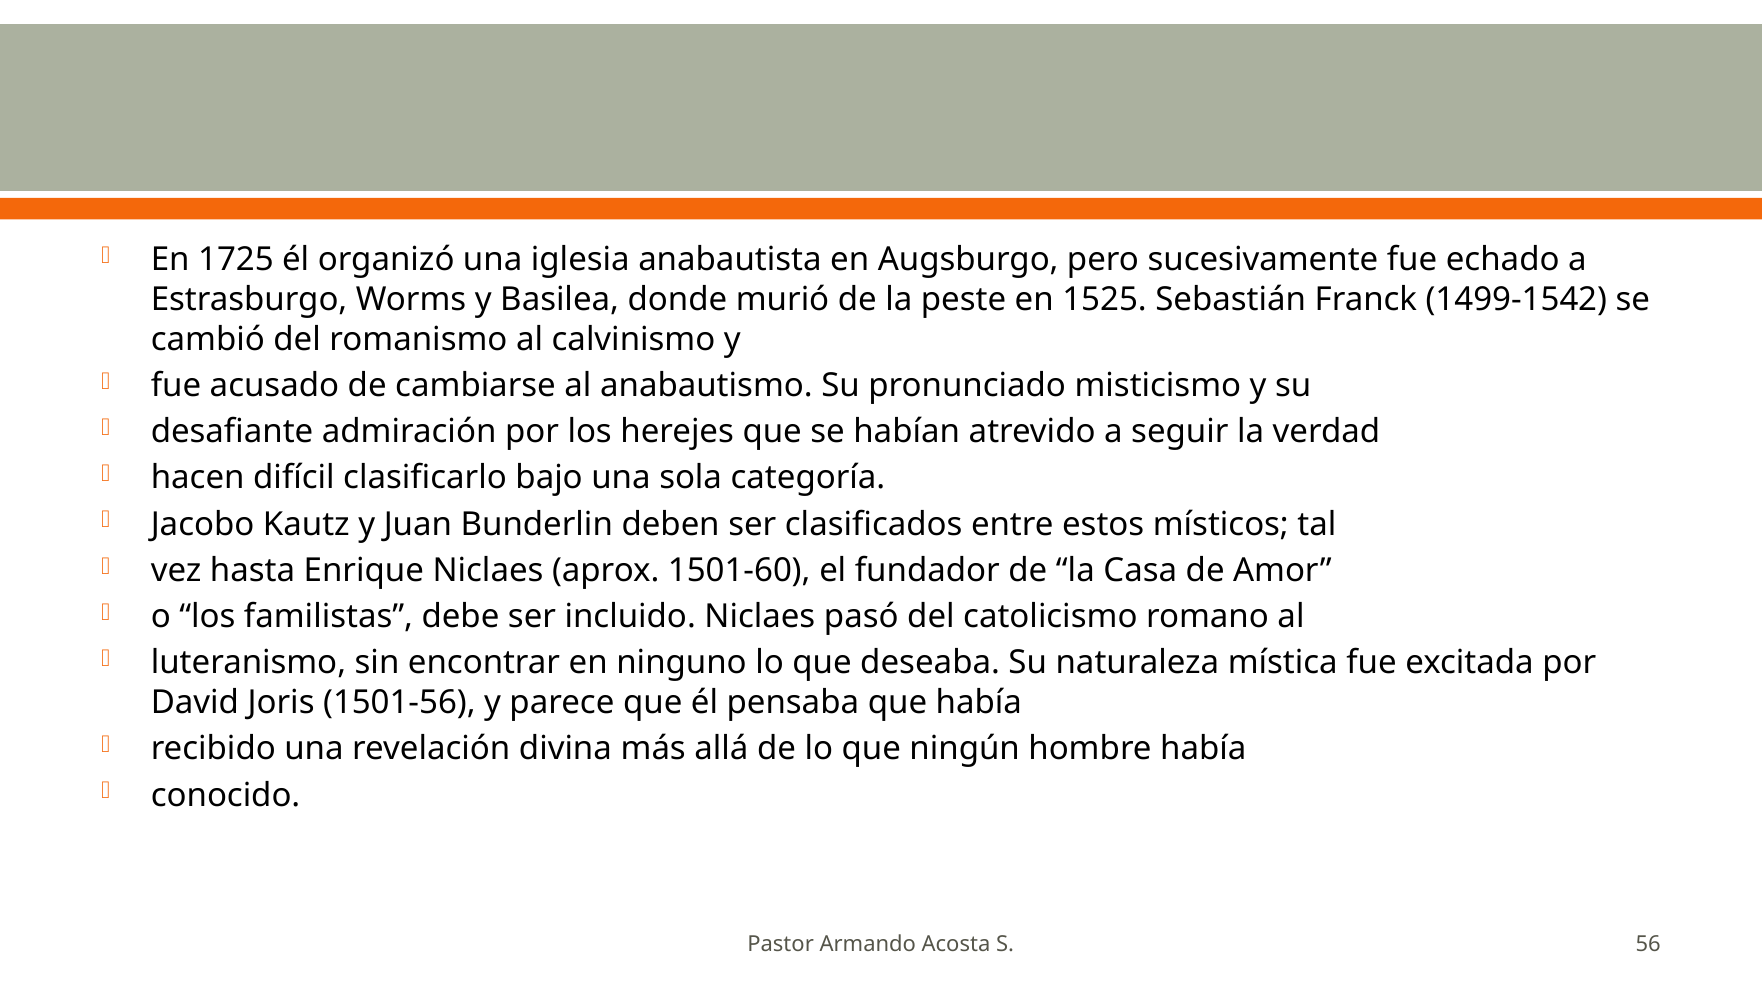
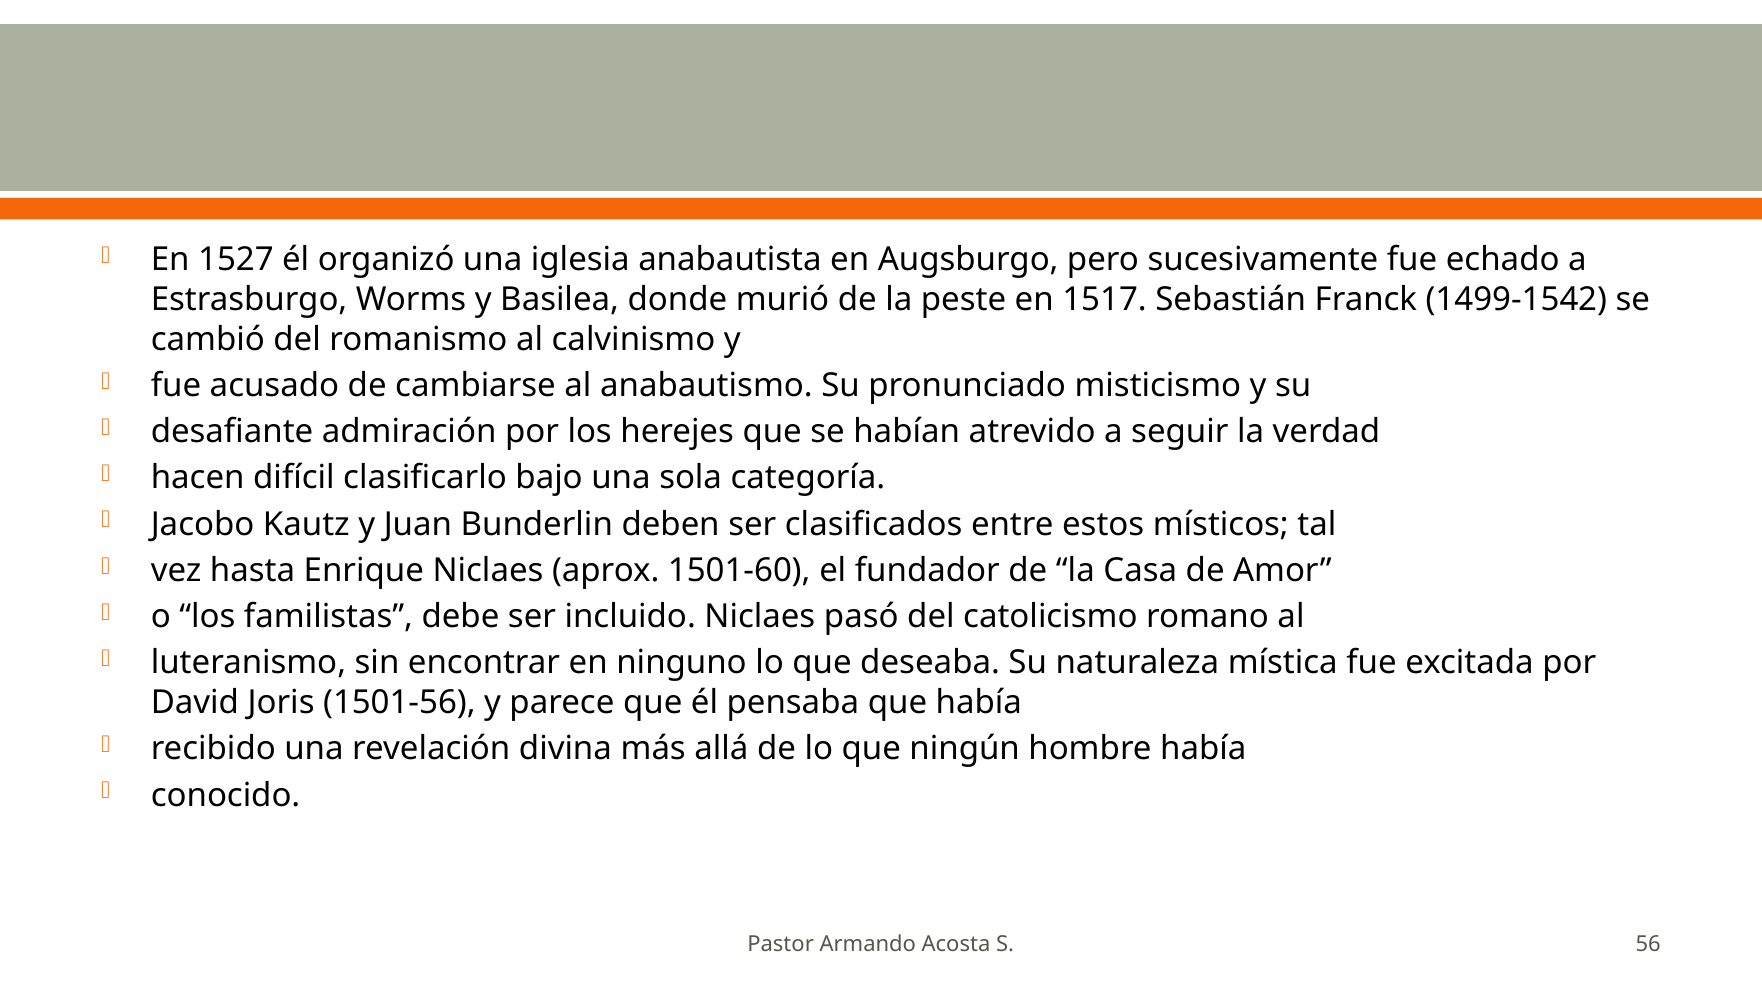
1725: 1725 -> 1527 (236, 260)
1525: 1525 -> 1517 (1105, 300)
